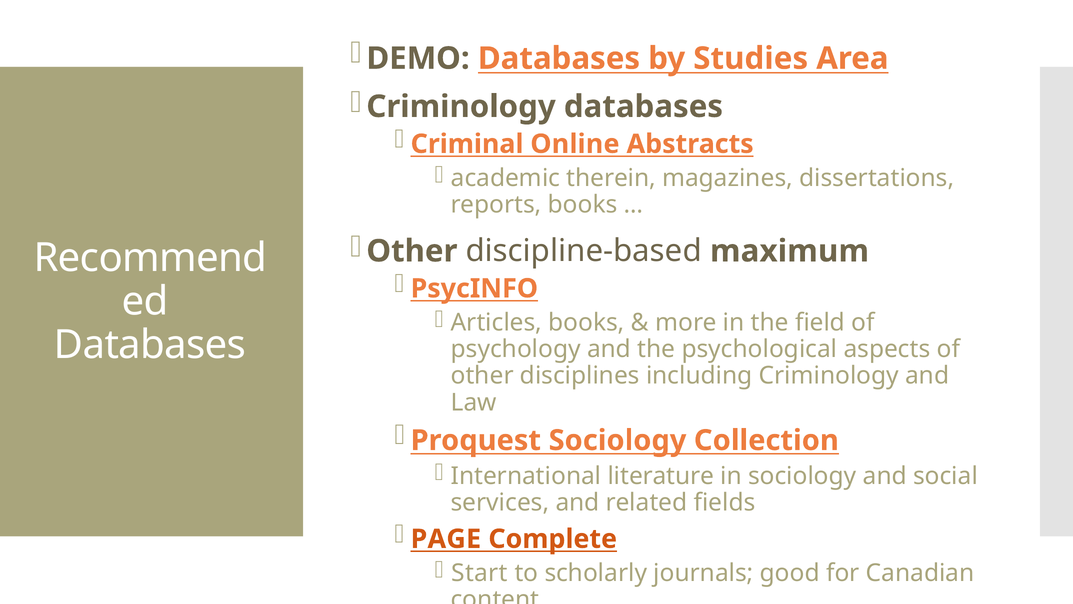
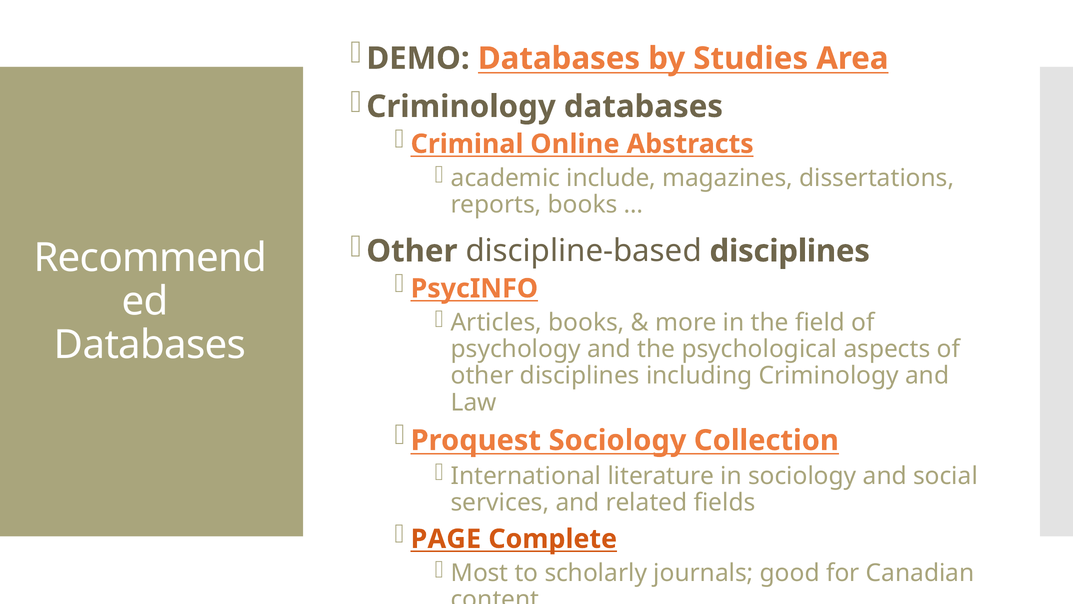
therein: therein -> include (611, 178)
discipline-based maximum: maximum -> disciplines (790, 251)
Start: Start -> Most (480, 573)
